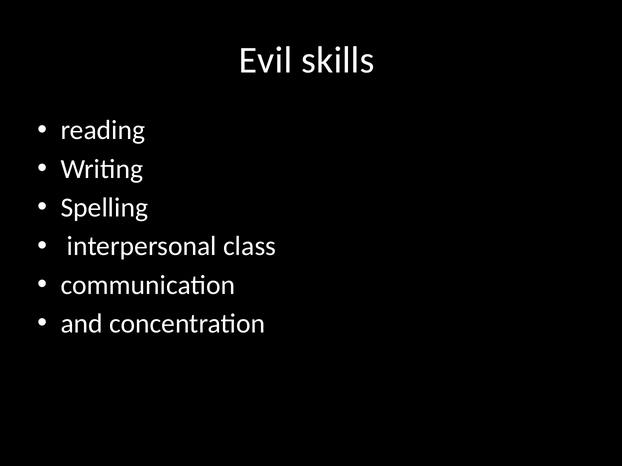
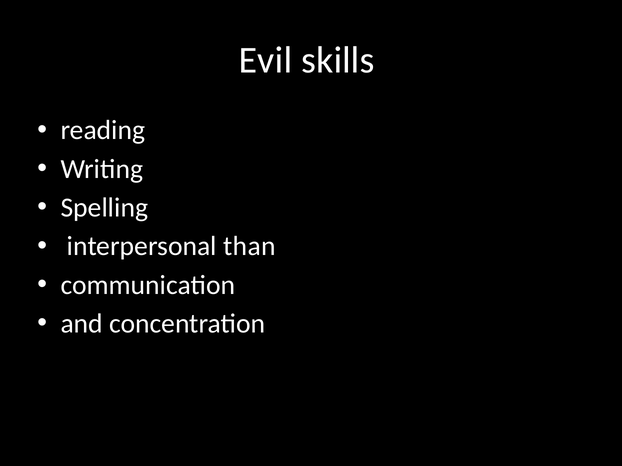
class: class -> than (250, 247)
